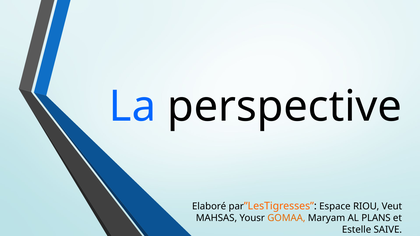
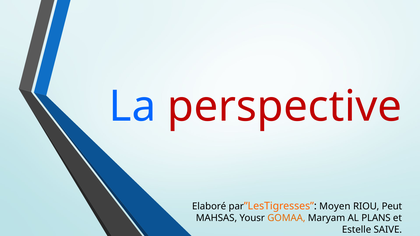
perspective colour: black -> red (285, 107)
Espace: Espace -> Moyen (335, 207)
Veut: Veut -> Peut (392, 207)
